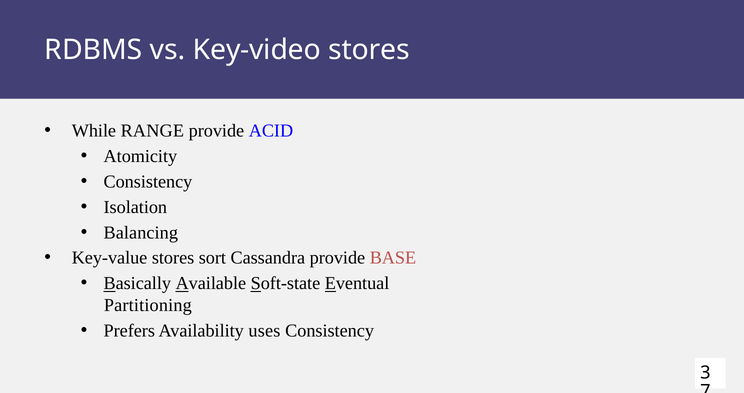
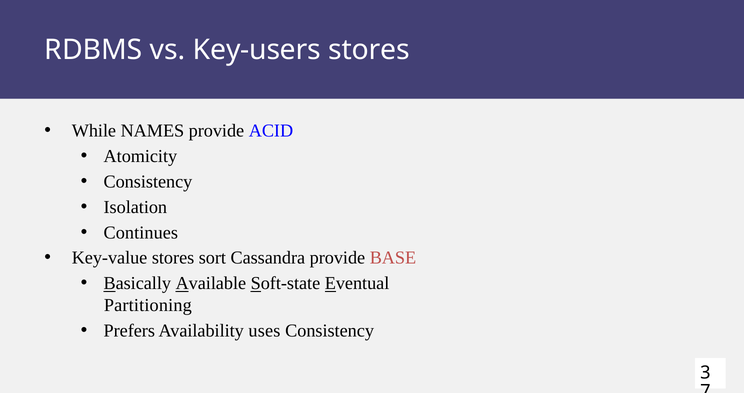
Key-video: Key-video -> Key-users (257, 50)
RANGE: RANGE -> NAMES (152, 131)
Balancing: Balancing -> Continues (141, 233)
